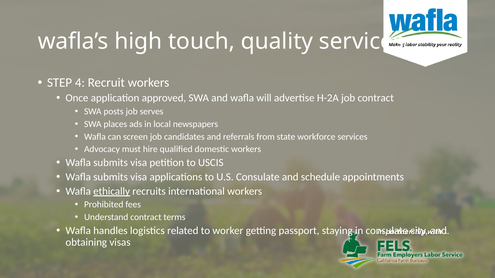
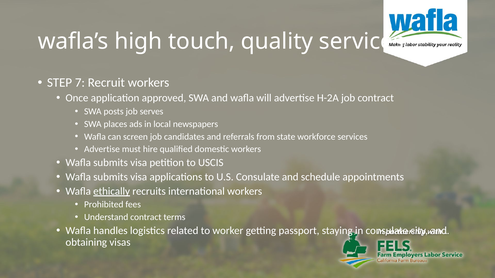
4: 4 -> 7 (80, 83)
Advocacy: Advocacy -> Advertise (102, 149)
